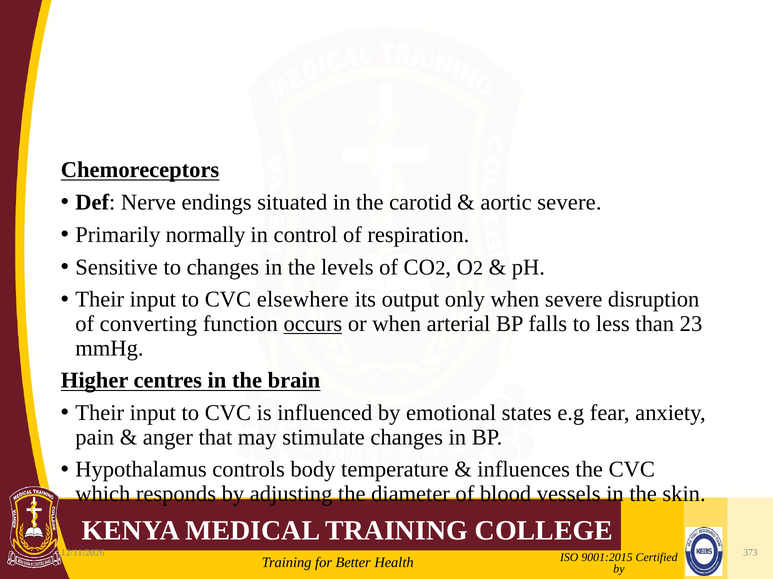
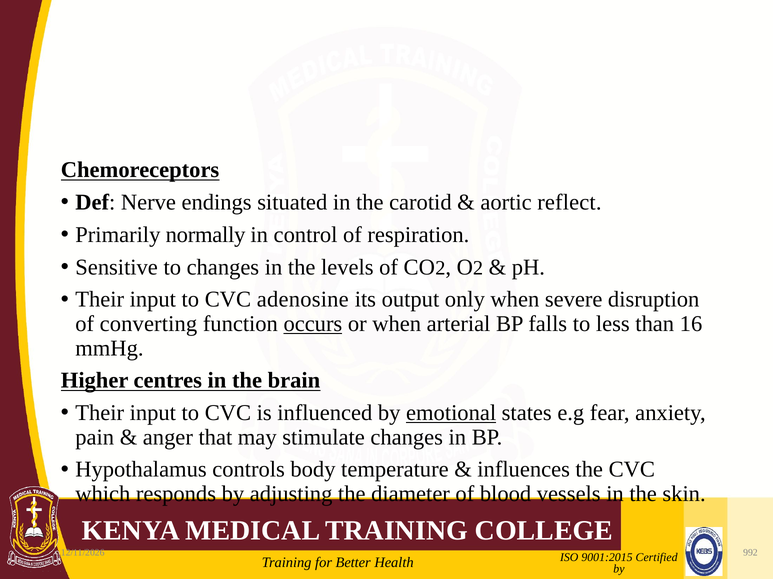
aortic severe: severe -> reflect (569, 203)
elsewhere: elsewhere -> adenosine (303, 300)
23: 23 -> 16 (691, 324)
emotional underline: none -> present (451, 413)
373: 373 -> 992 (750, 553)
